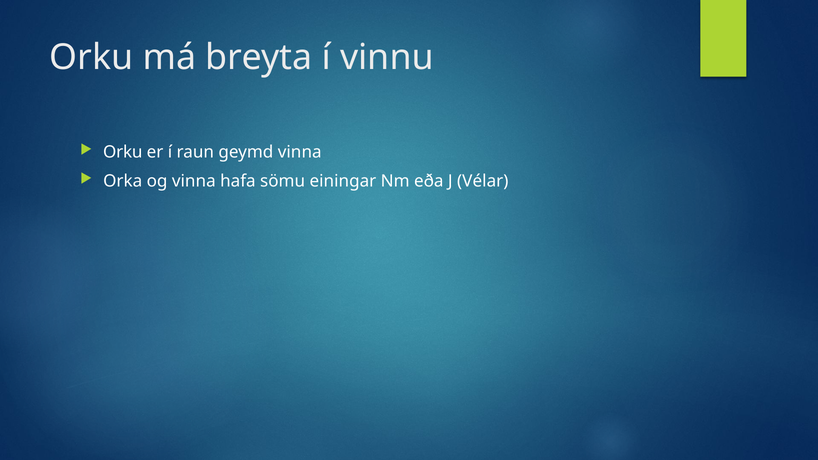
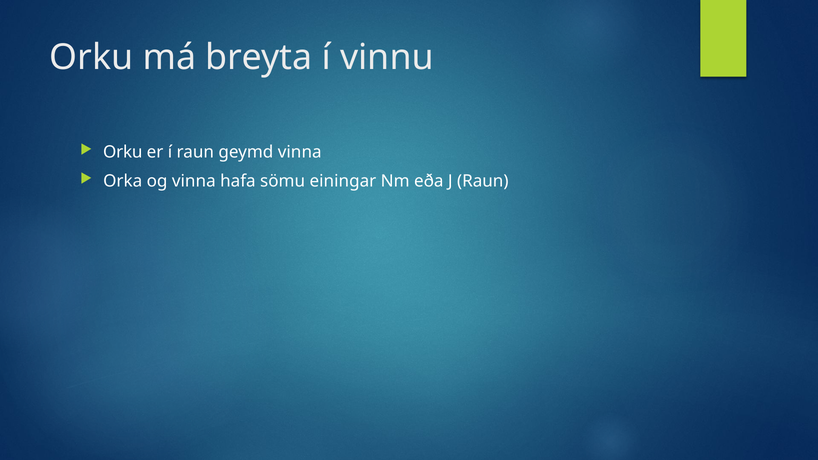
J Vélar: Vélar -> Raun (483, 181)
